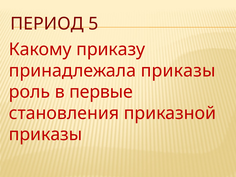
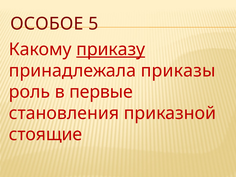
ПЕРИОД: ПЕРИОД -> ОСОБОЕ (47, 24)
приказу underline: none -> present (111, 49)
приказы: приказы -> стоящие (45, 134)
